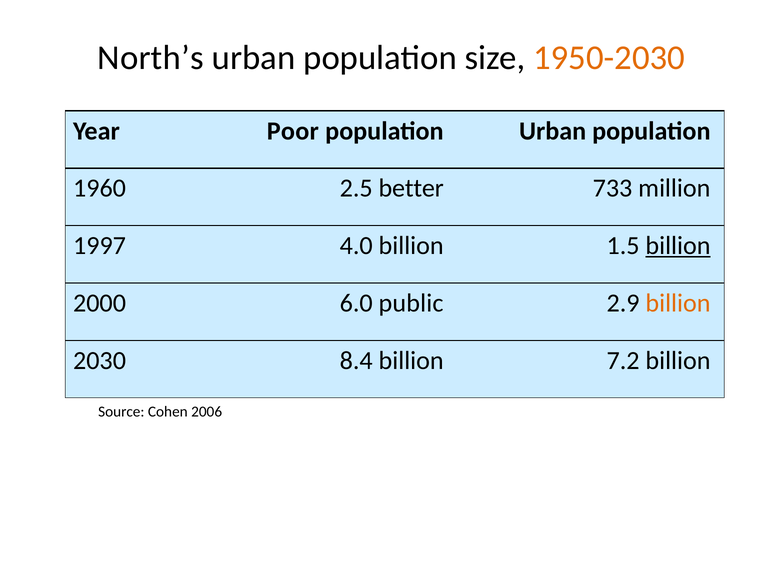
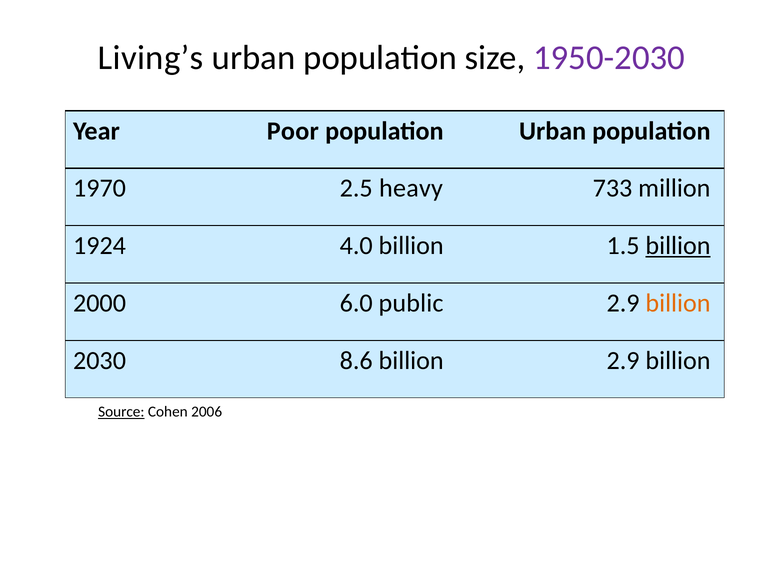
North’s: North’s -> Living’s (151, 58)
1950-2030 colour: orange -> purple (609, 58)
1960: 1960 -> 1970 (100, 188)
better: better -> heavy (411, 188)
1997: 1997 -> 1924 (100, 246)
8.4: 8.4 -> 8.6 (356, 361)
billion 7.2: 7.2 -> 2.9 (623, 361)
Source underline: none -> present (121, 412)
